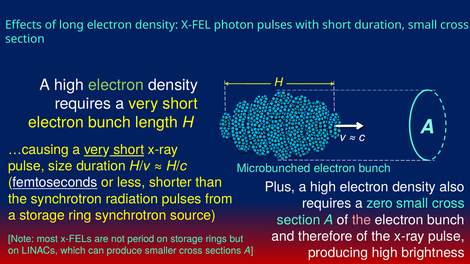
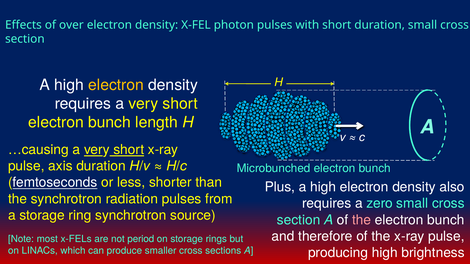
long: long -> over (71, 25)
electron colour: light green -> yellow (116, 85)
size: size -> axis (60, 166)
